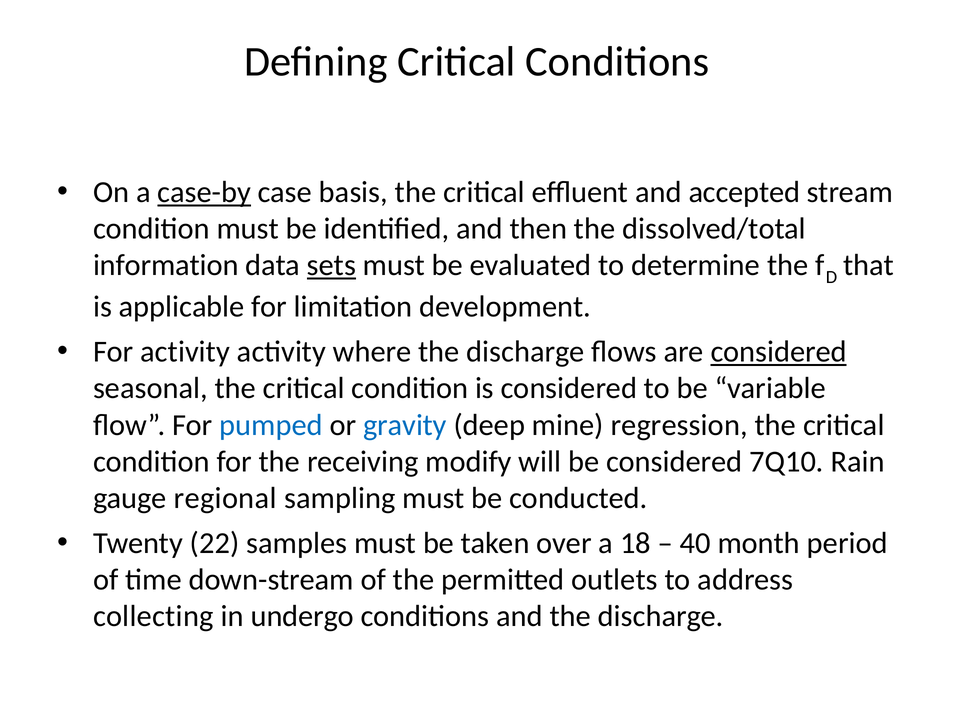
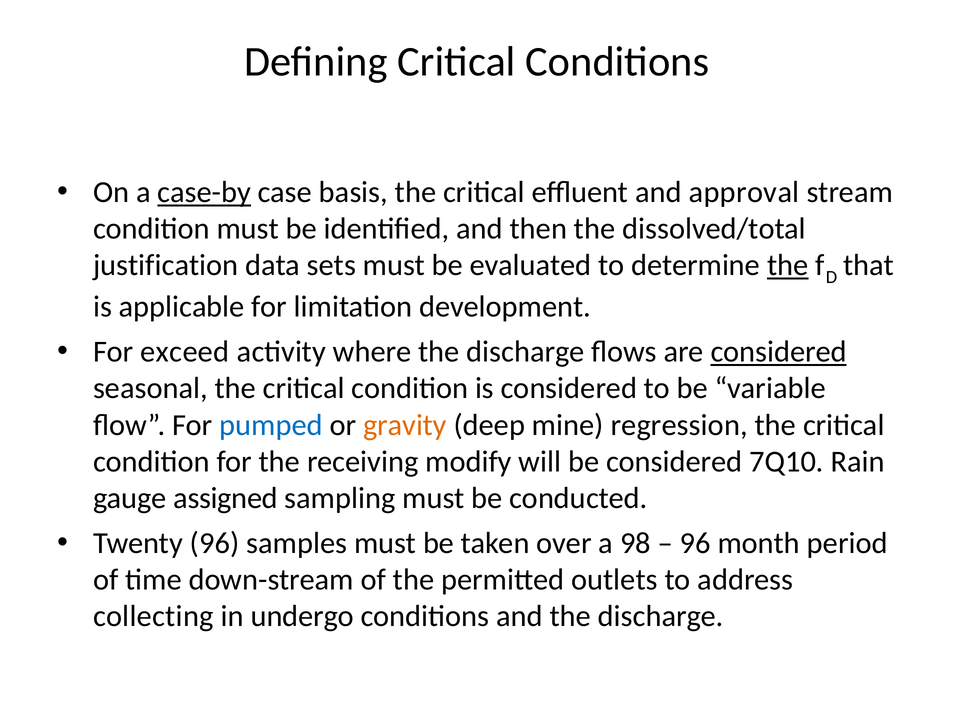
accepted: accepted -> approval (744, 192)
information: information -> justification (166, 265)
sets underline: present -> none (331, 265)
the underline: none -> present (788, 265)
For activity: activity -> exceed (185, 352)
gravity colour: blue -> orange (405, 425)
regional: regional -> assigned (226, 498)
Twenty 22: 22 -> 96 (215, 543)
18: 18 -> 98 (635, 543)
40: 40 -> 96 (695, 543)
